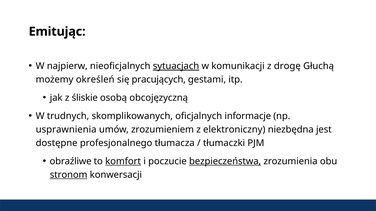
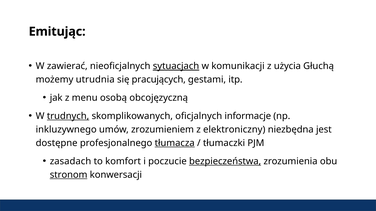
najpierw: najpierw -> zawierać (67, 66)
drogę: drogę -> użycia (287, 66)
określeń: określeń -> utrudnia (95, 80)
śliskie: śliskie -> menu (85, 98)
trudnych underline: none -> present (68, 116)
usprawnienia: usprawnienia -> inkluzywnego (66, 130)
tłumacza underline: none -> present (175, 143)
obraźliwe: obraźliwe -> zasadach (71, 162)
komfort underline: present -> none (123, 162)
